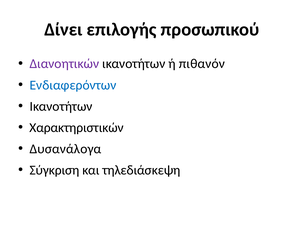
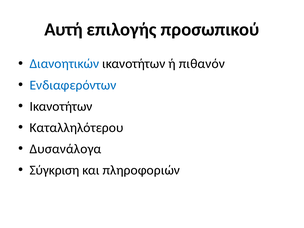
Δίνει: Δίνει -> Αυτή (63, 29)
Διανοητικών colour: purple -> blue (64, 64)
Χαρακτηριστικών: Χαρακτηριστικών -> Καταλληλότερου (76, 128)
τηλεδιάσκεψη: τηλεδιάσκεψη -> πληροφοριών (141, 170)
